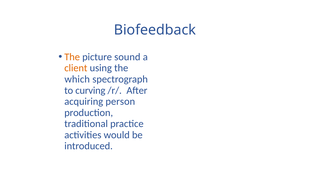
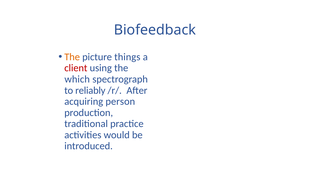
sound: sound -> things (127, 57)
client colour: orange -> red (76, 68)
curving: curving -> reliably (90, 91)
